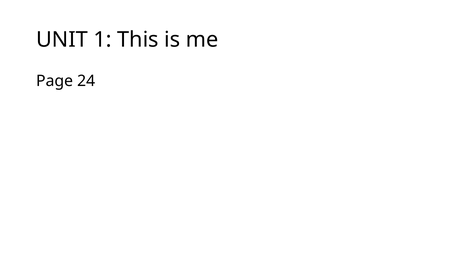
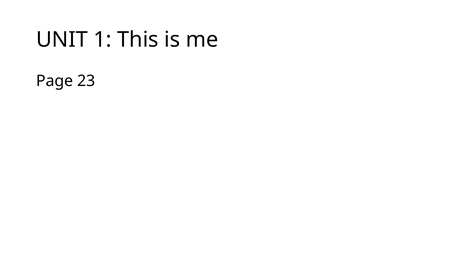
24: 24 -> 23 (86, 81)
